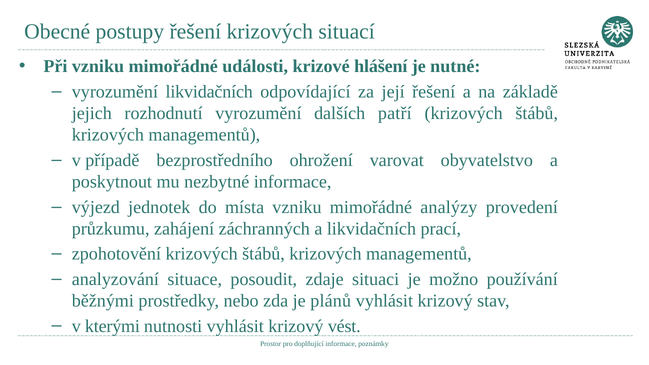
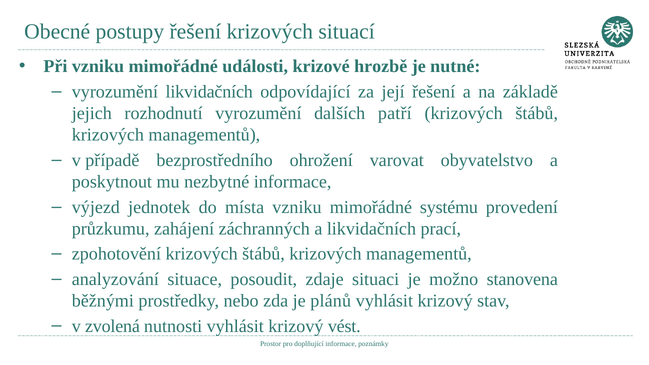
hlášení: hlášení -> hrozbě (381, 66)
analýzy: analýzy -> systému (449, 207)
používání: používání -> stanovena (522, 279)
kterými: kterými -> zvolená (112, 326)
